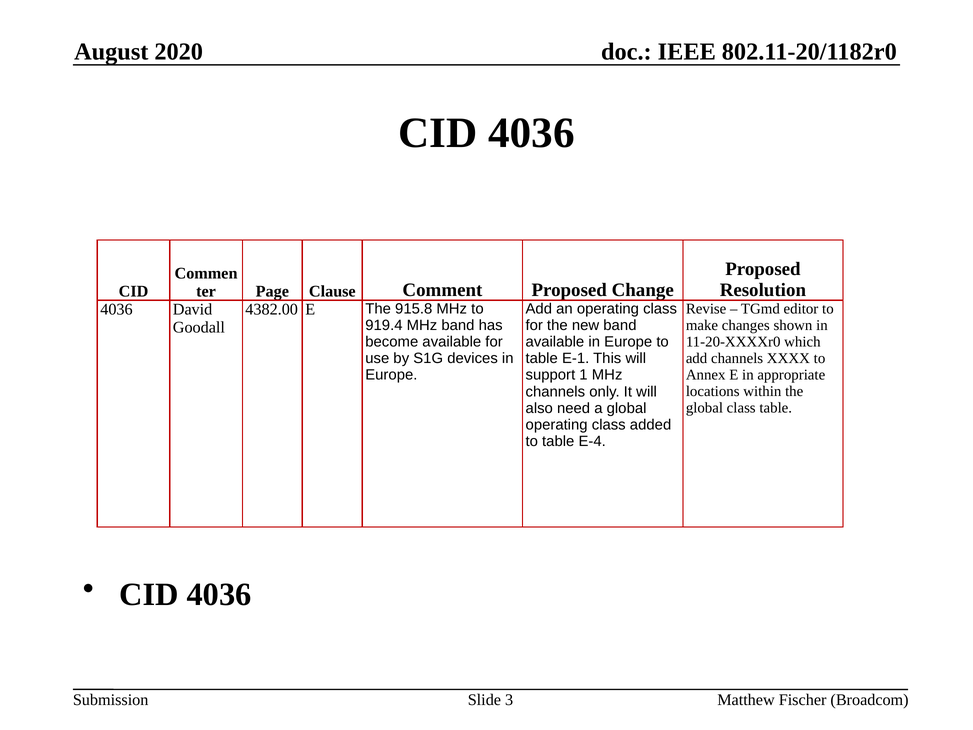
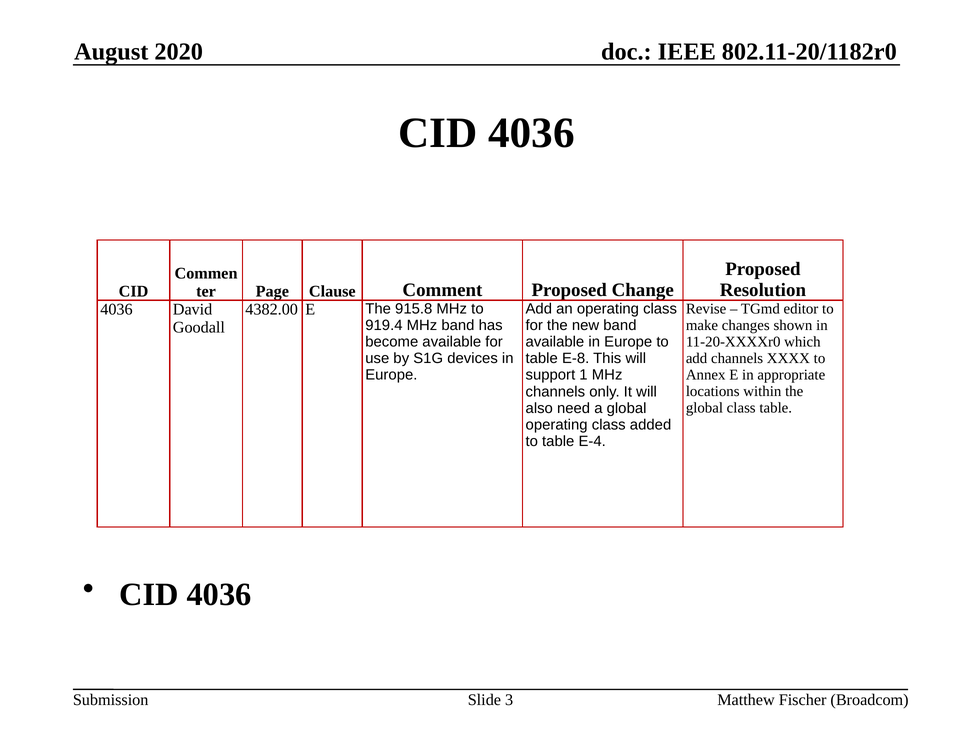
E-1: E-1 -> E-8 (576, 358)
